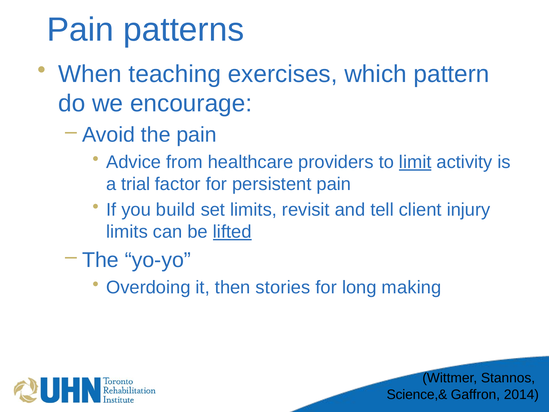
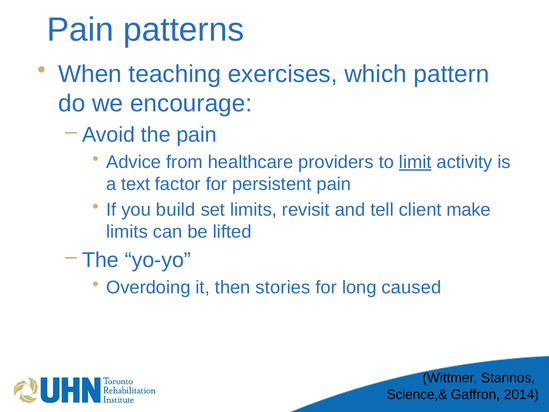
trial: trial -> text (136, 184)
injury: injury -> make (469, 210)
lifted underline: present -> none (232, 232)
making: making -> caused (412, 287)
